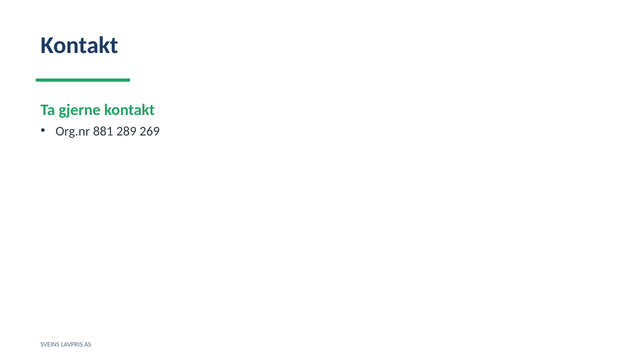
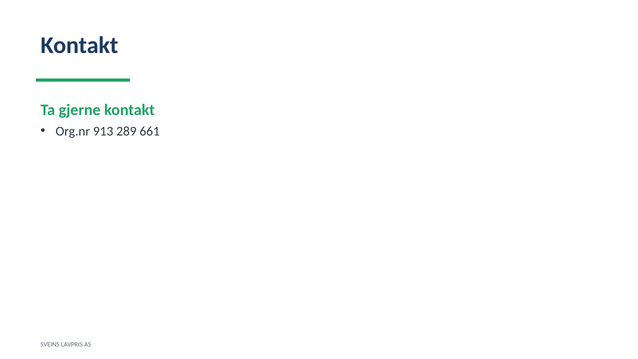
881: 881 -> 913 (103, 131)
269: 269 -> 661 (150, 131)
